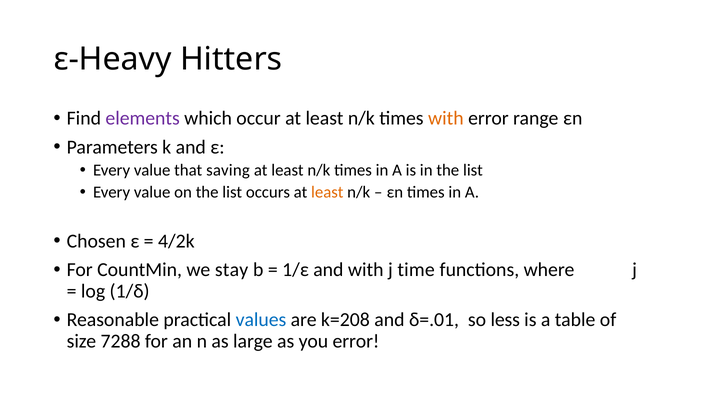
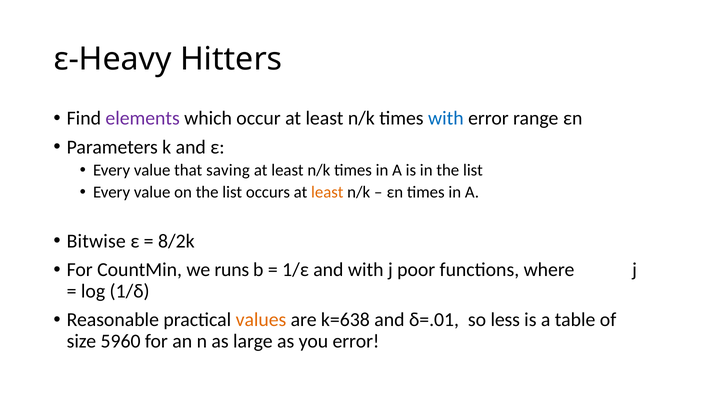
with colour: orange -> blue (446, 118)
Chosen: Chosen -> Bitwise (96, 241)
4/2k: 4/2k -> 8/2k (176, 241)
stay: stay -> runs (232, 270)
time: time -> poor (416, 270)
values colour: blue -> orange (261, 320)
k=208: k=208 -> k=638 (345, 320)
7288: 7288 -> 5960 (121, 341)
